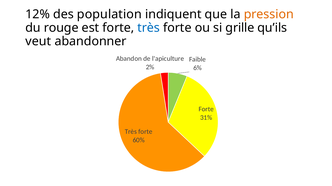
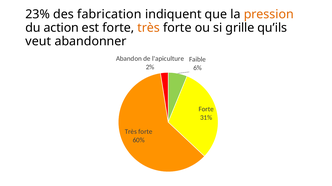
12%: 12% -> 23% (38, 14)
population: population -> fabrication (109, 14)
rouge: rouge -> action (61, 28)
très colour: blue -> orange (149, 28)
